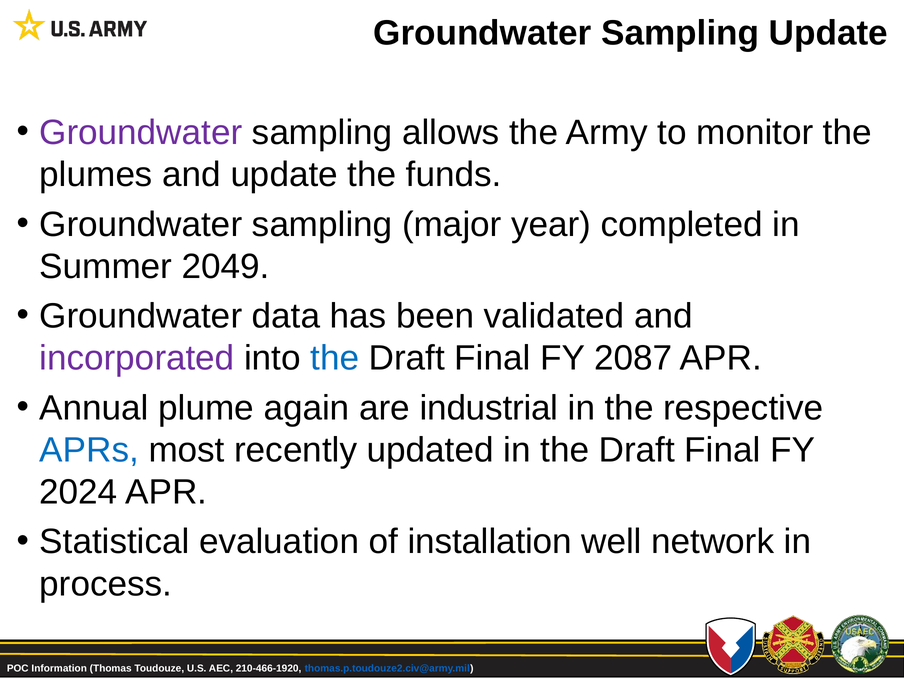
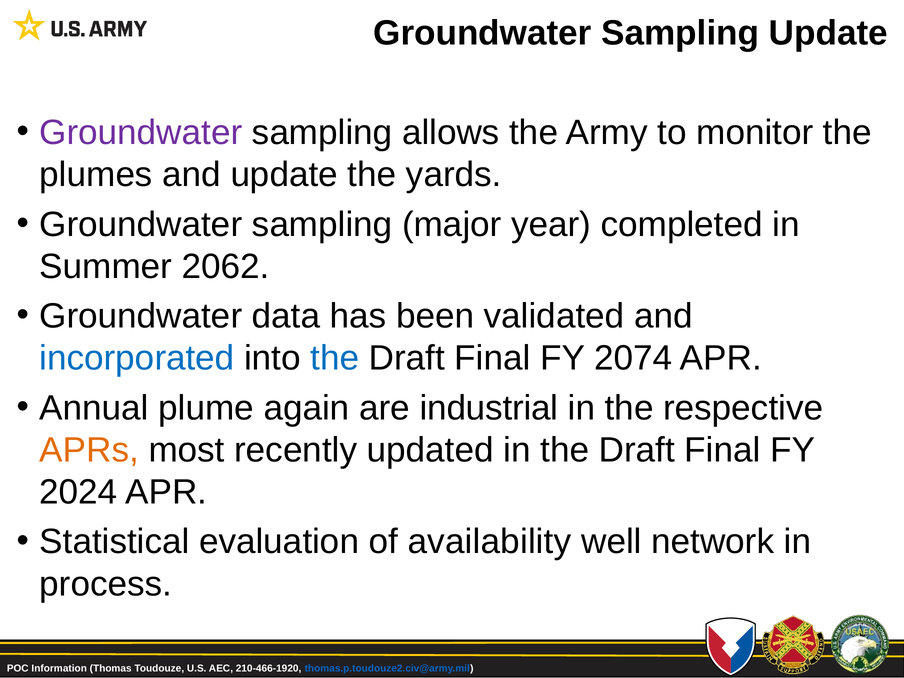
funds: funds -> yards (454, 175)
2049: 2049 -> 2062 (226, 267)
incorporated colour: purple -> blue (137, 358)
2087: 2087 -> 2074 (633, 358)
APRs colour: blue -> orange (89, 450)
installation: installation -> availability (490, 542)
